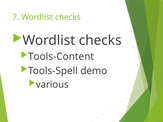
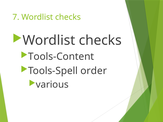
demo: demo -> order (94, 71)
